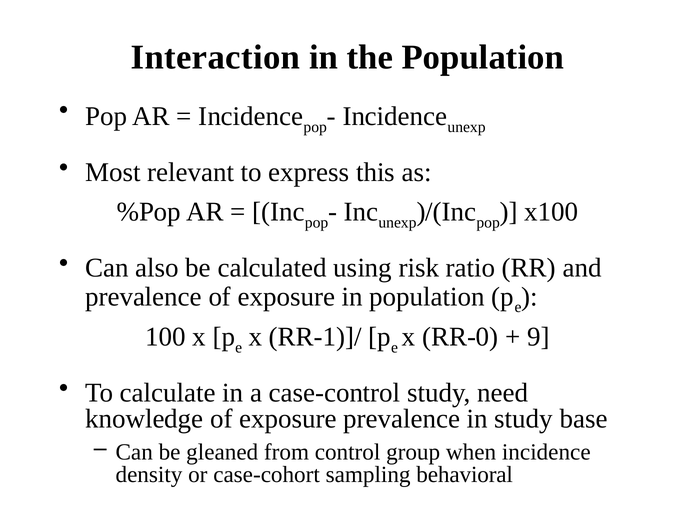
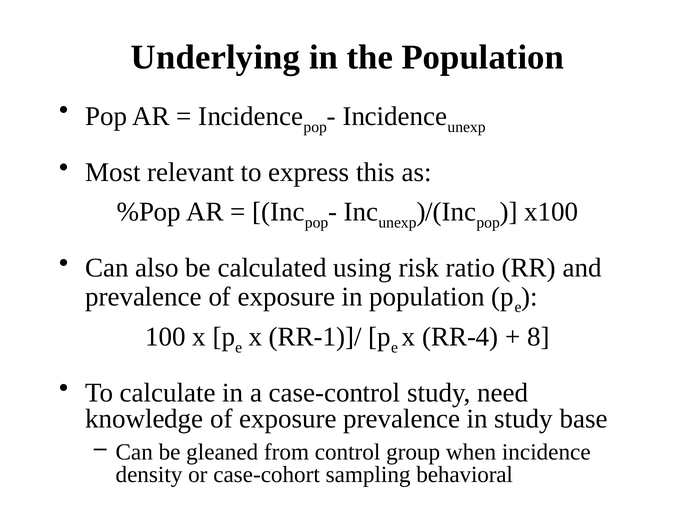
Interaction: Interaction -> Underlying (215, 57)
RR-0: RR-0 -> RR-4 (460, 337)
9: 9 -> 8 (538, 337)
